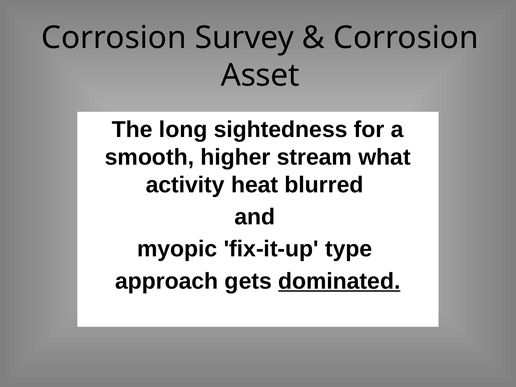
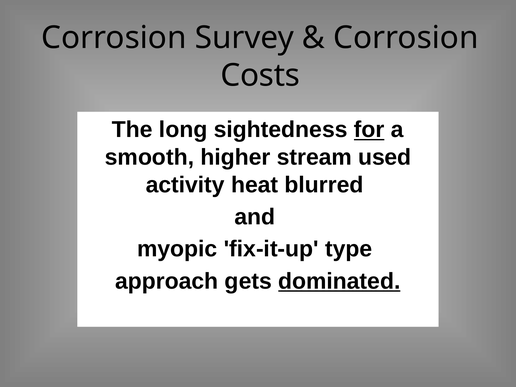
Asset: Asset -> Costs (260, 75)
for underline: none -> present (369, 130)
what: what -> used (385, 157)
